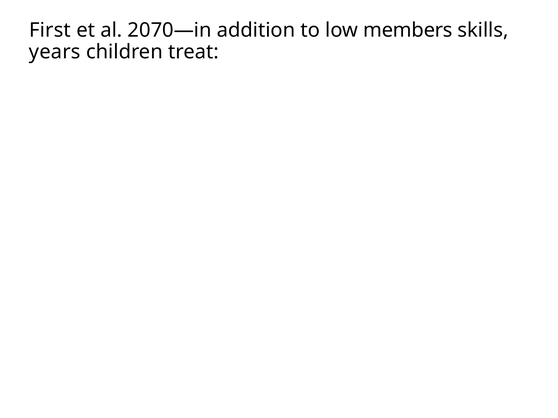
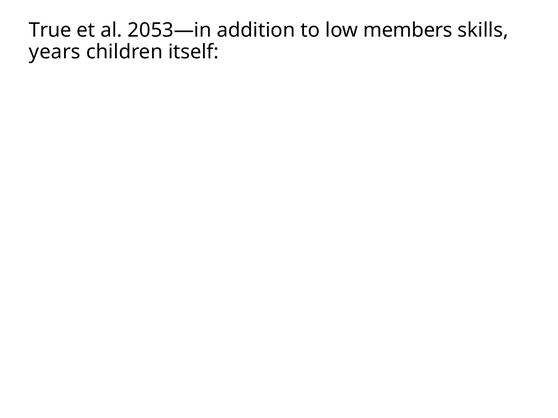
First: First -> True (50, 30)
2070—in: 2070—in -> 2053—in (170, 30)
treat: treat -> itself (193, 52)
